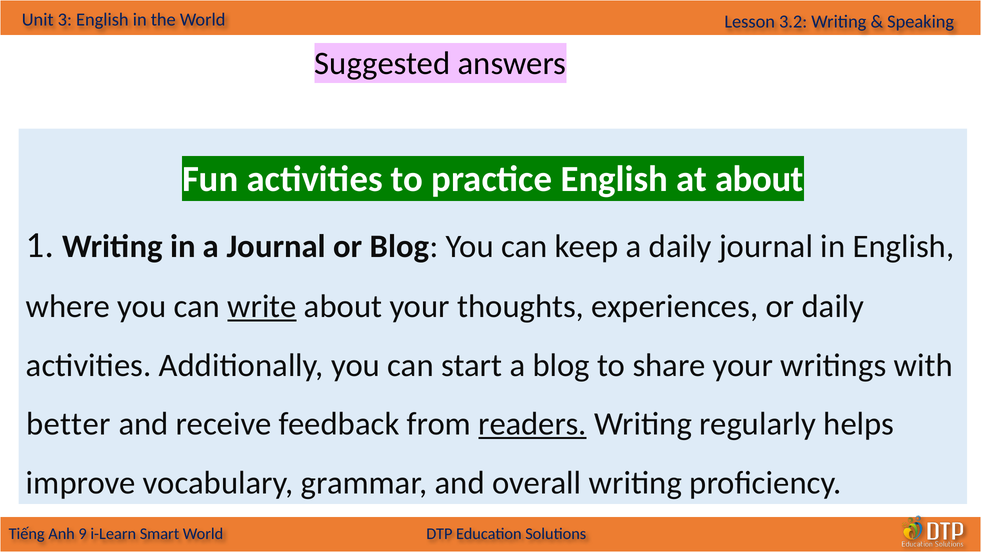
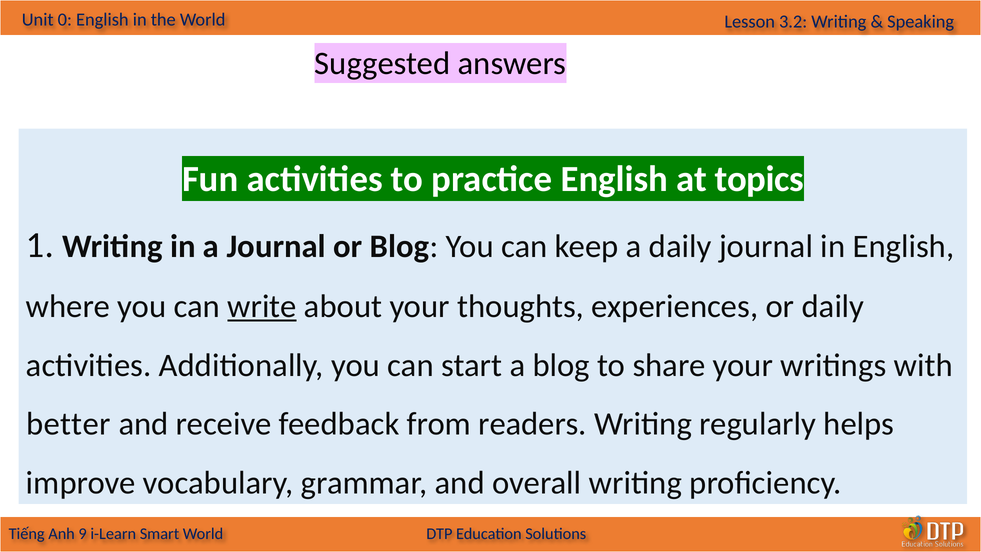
3: 3 -> 0 (65, 19)
at about: about -> topics (759, 179)
readers underline: present -> none (533, 424)
